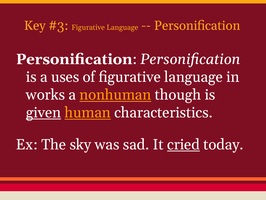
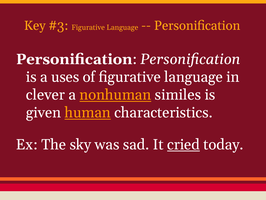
works: works -> clever (45, 95)
though: though -> similes (178, 95)
given underline: present -> none (43, 112)
